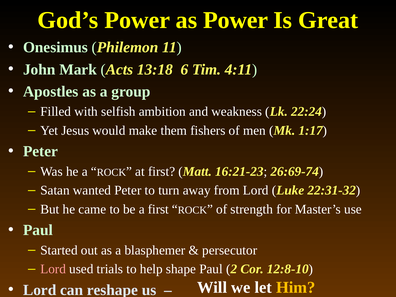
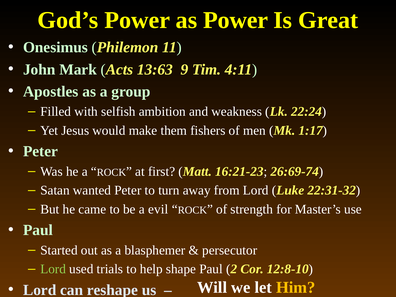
13:18: 13:18 -> 13:63 (155, 69)
6: 6 -> 9 (184, 69)
a first: first -> evil (158, 209)
Lord colour: pink -> light green (53, 269)
